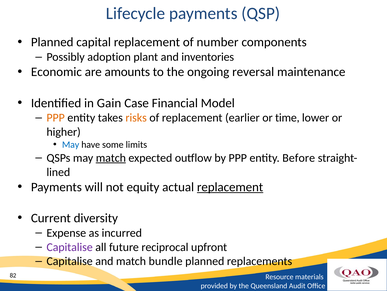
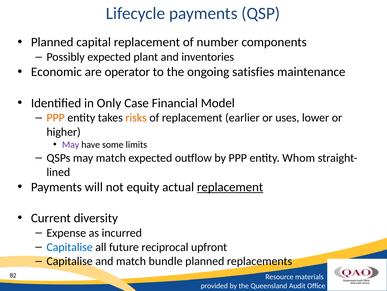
Possibly adoption: adoption -> expected (109, 57)
amounts: amounts -> operator (127, 72)
reversal: reversal -> satisfies (253, 72)
Gain: Gain -> Only (109, 103)
time: time -> uses (287, 117)
May colour: blue -> purple (71, 144)
match underline: present -> none (111, 157)
Before: Before -> Whom (299, 157)
Capitalise colour: purple -> blue (70, 246)
